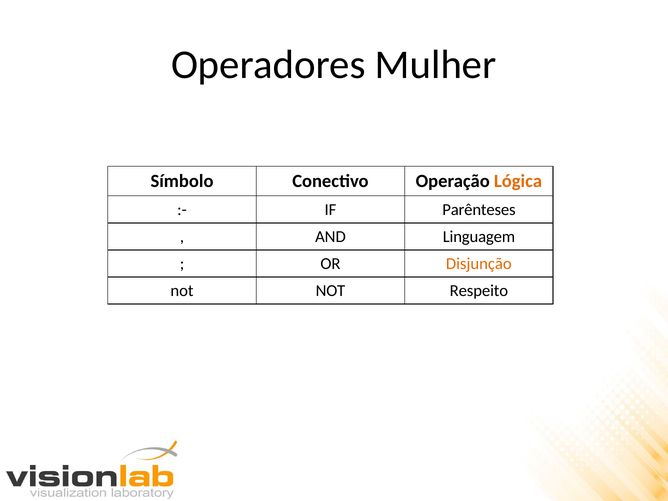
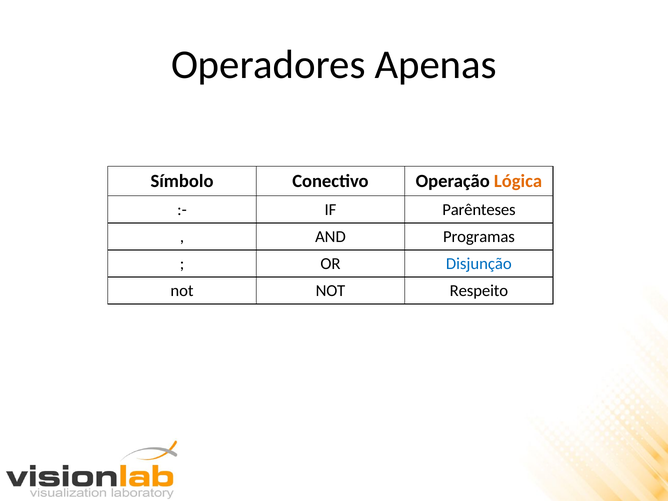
Mulher: Mulher -> Apenas (436, 65)
Linguagem: Linguagem -> Programas (479, 237)
Disjunção colour: orange -> blue (479, 264)
